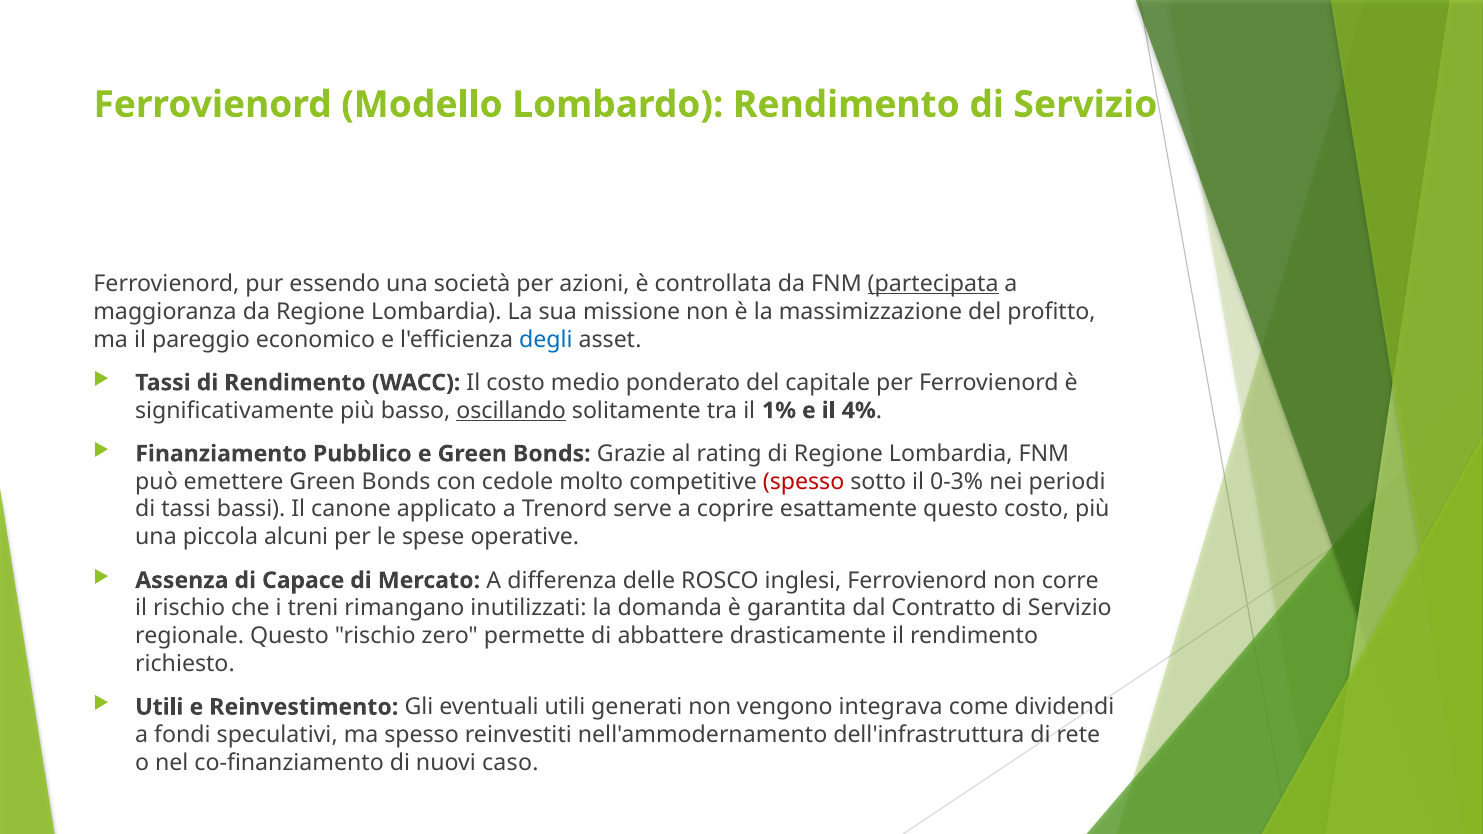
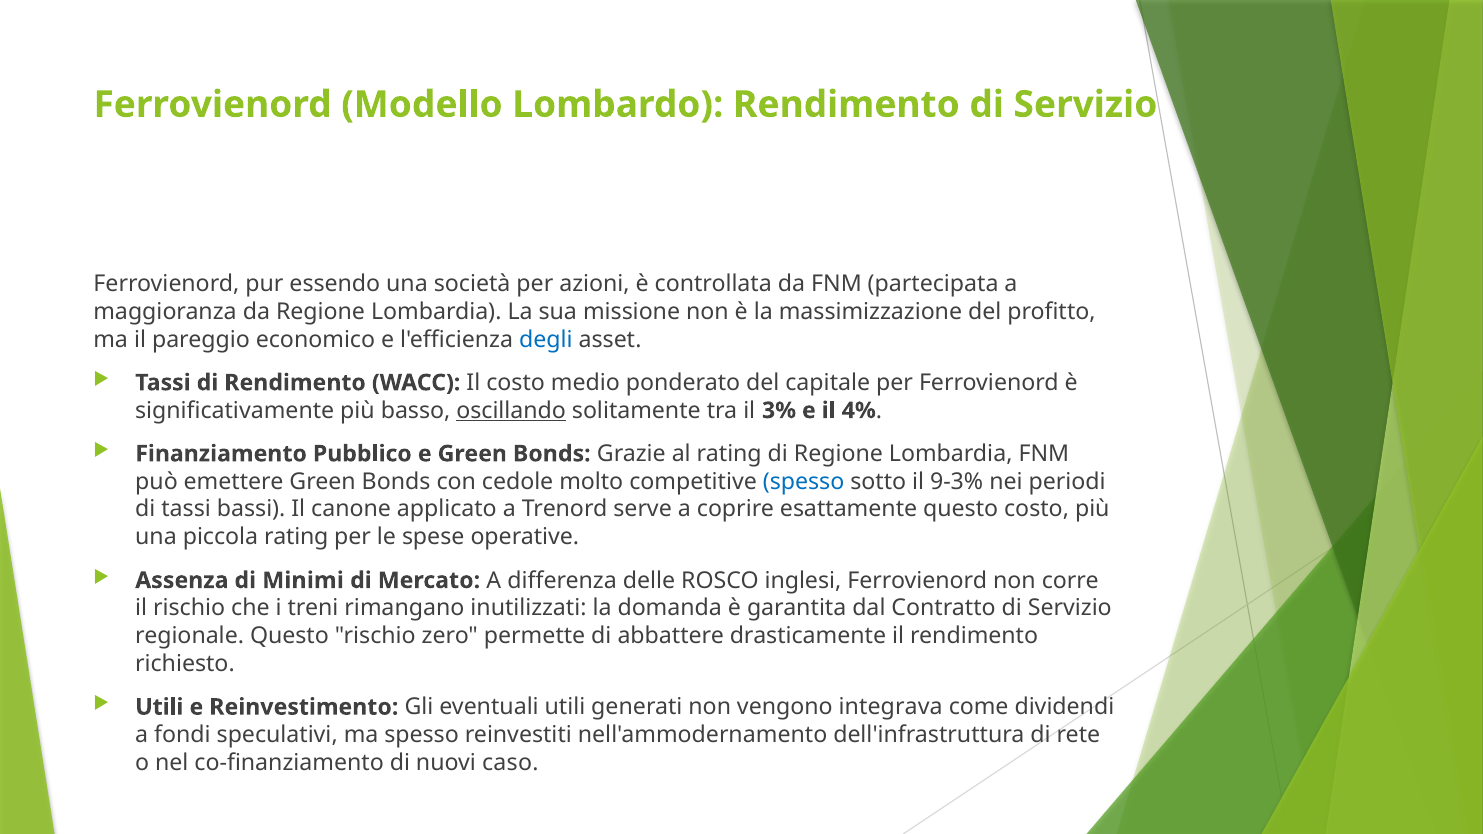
partecipata underline: present -> none (933, 284)
1%: 1% -> 3% (779, 411)
spesso colour: red -> blue (804, 482)
0-3%: 0-3% -> 9-3% (957, 482)
piccola alcuni: alcuni -> rating (296, 537)
Capace: Capace -> Minimi (303, 581)
